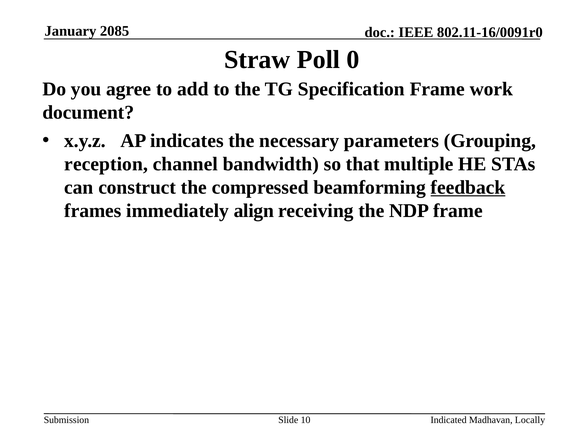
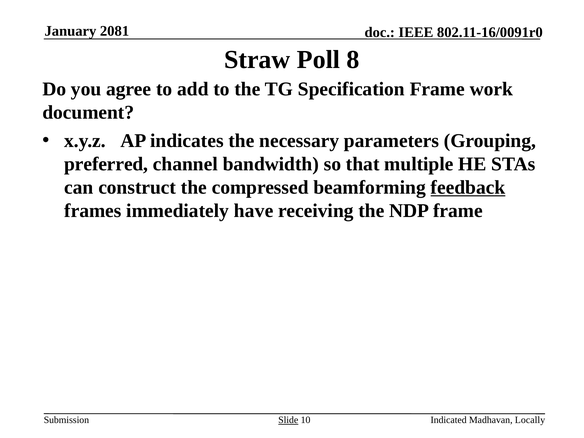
2085: 2085 -> 2081 (115, 31)
0: 0 -> 8 (353, 59)
reception: reception -> preferred (106, 164)
align: align -> have (254, 211)
Slide underline: none -> present (288, 420)
